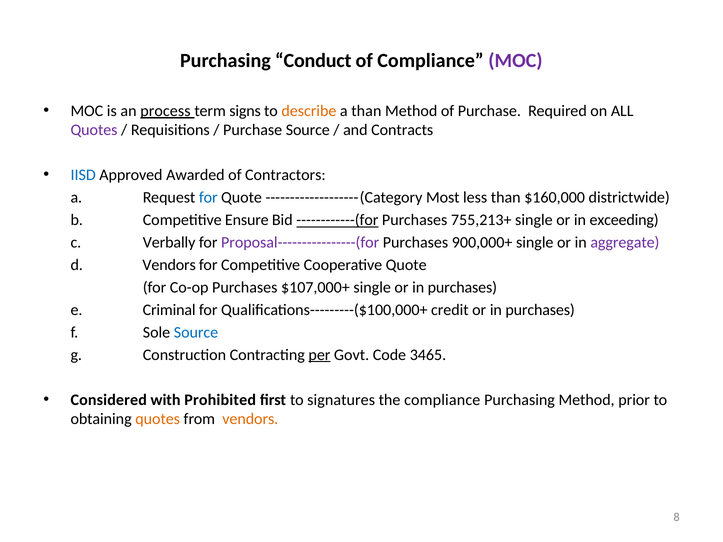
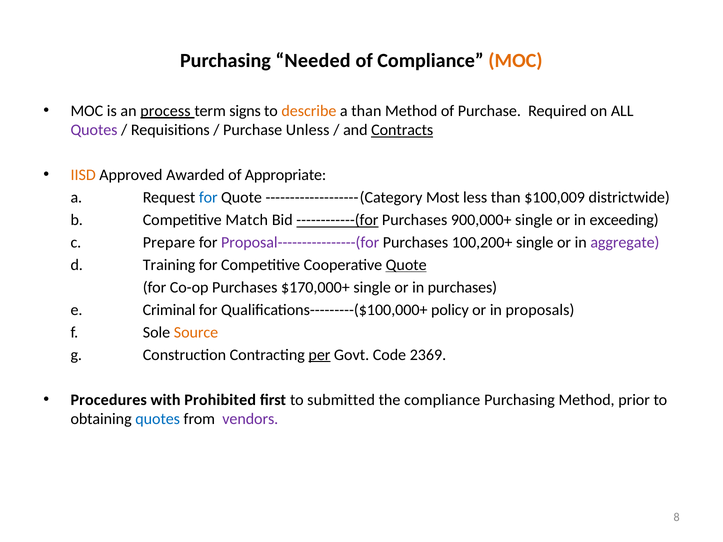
Conduct: Conduct -> Needed (313, 60)
MOC colour: purple -> orange (515, 60)
Purchase Source: Source -> Unless (308, 130)
Contracts underline: none -> present (402, 130)
IISD colour: blue -> orange (83, 175)
Contractors: Contractors -> Appropriate (285, 175)
$160,000: $160,000 -> $100,009 (555, 198)
Ensure: Ensure -> Match (247, 220)
755,213+: 755,213+ -> 900,000+ (481, 220)
Verbally: Verbally -> Prepare (169, 242)
900,000+: 900,000+ -> 100,200+ (482, 242)
d Vendors: Vendors -> Training (169, 265)
Quote underline: none -> present (406, 265)
$107,000+: $107,000+ -> $170,000+ (315, 287)
credit: credit -> policy (450, 310)
purchases: purchases -> proposals (540, 310)
Source colour: blue -> orange (196, 332)
3465: 3465 -> 2369 (428, 355)
Considered: Considered -> Procedures (109, 400)
signatures: signatures -> submitted (341, 400)
quotes colour: orange -> blue (158, 419)
vendors colour: orange -> purple (250, 419)
